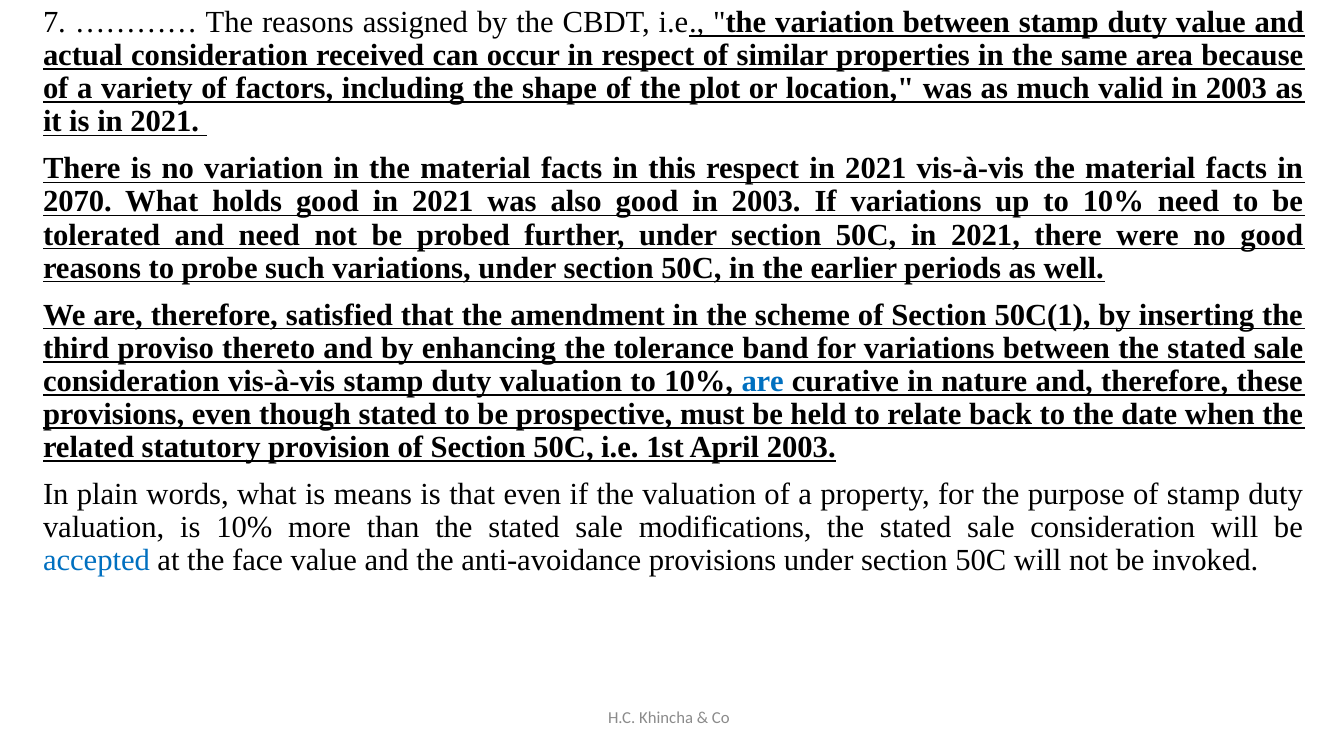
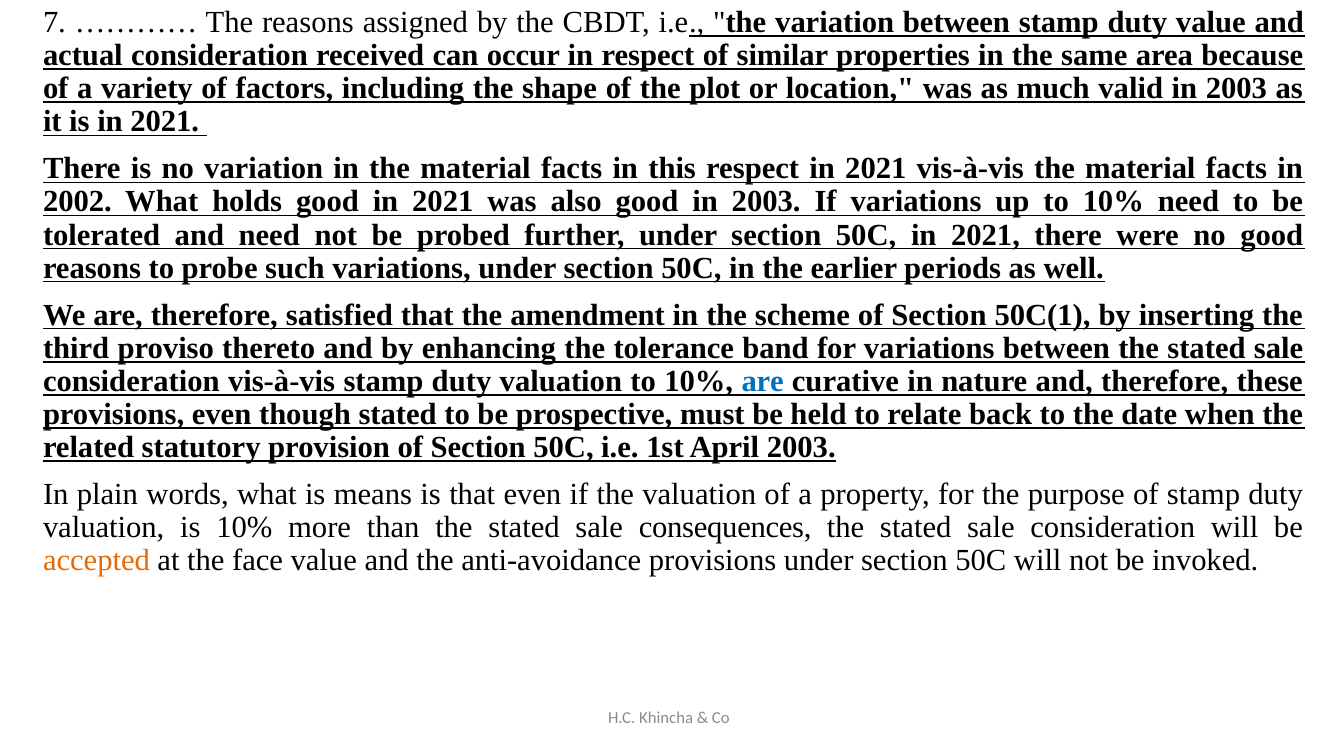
2070: 2070 -> 2002 (77, 202)
modifications: modifications -> consequences (725, 528)
accepted colour: blue -> orange (96, 561)
